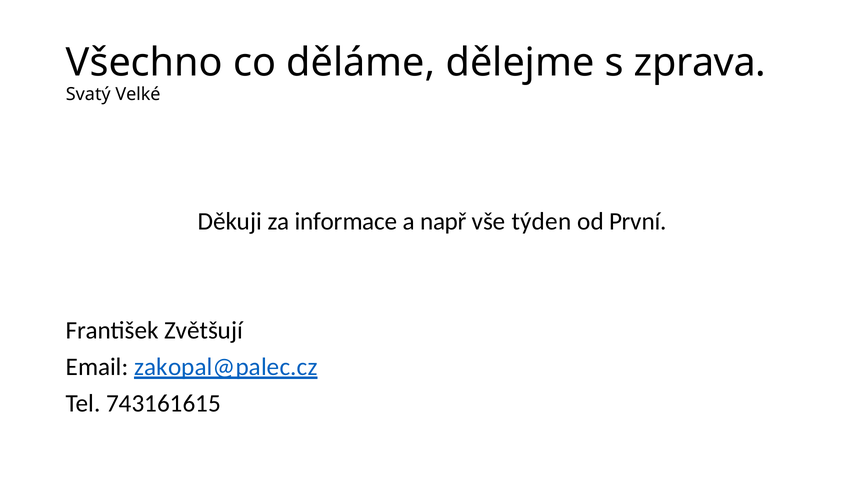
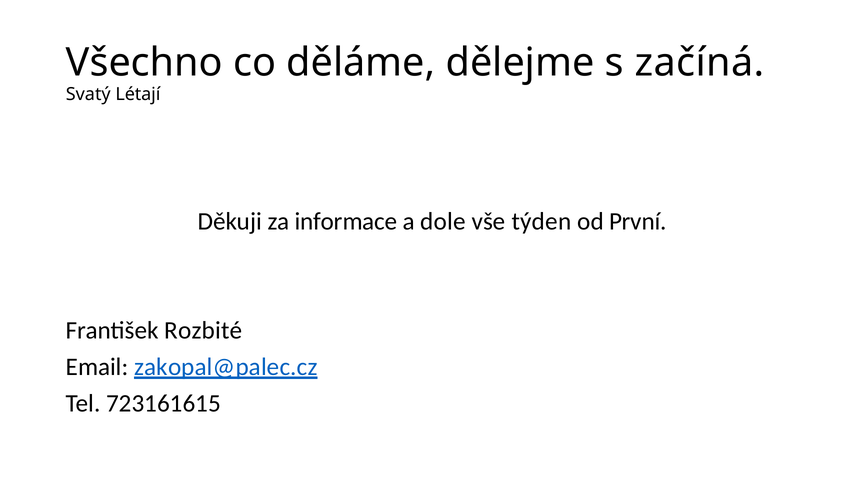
zprava: zprava -> začíná (700, 63)
Velké: Velké -> Létají (138, 94)
např: např -> dole (443, 222)
Zvětšují: Zvětšují -> Rozbité (203, 330)
743161615: 743161615 -> 723161615 (163, 403)
